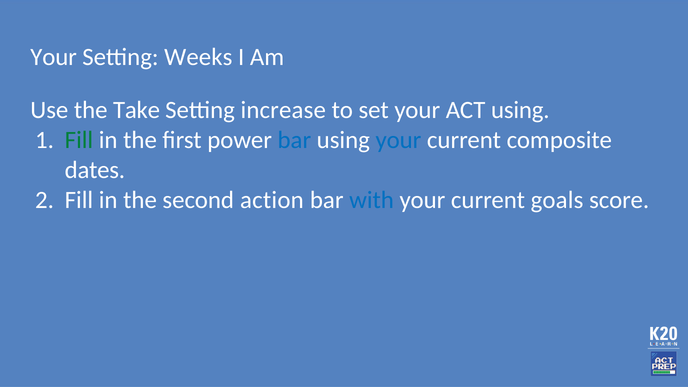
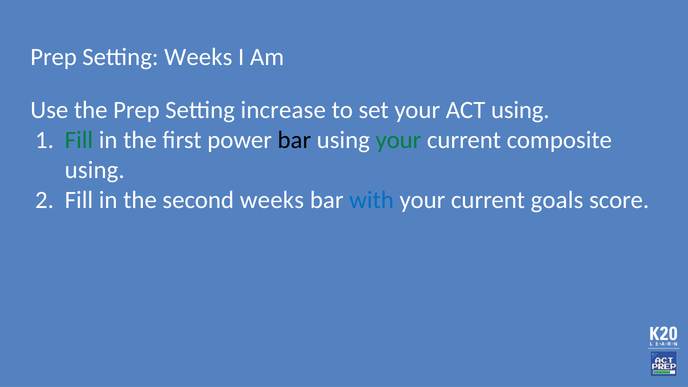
Your: Your -> Prep (54, 57)
the Take: Take -> Prep (136, 110)
bar colour: blue -> black (294, 140)
your colour: blue -> green (398, 140)
dates: dates -> using (95, 170)
second action: action -> weeks (272, 200)
